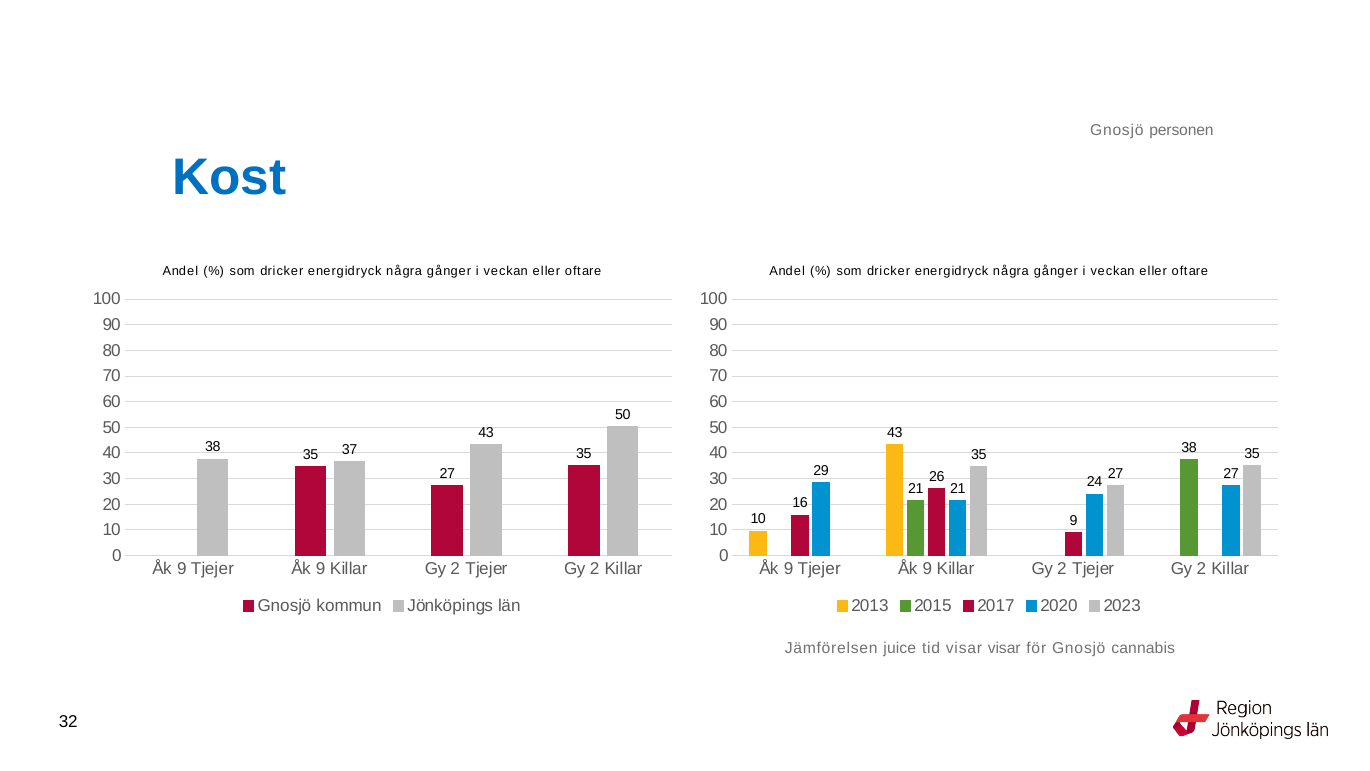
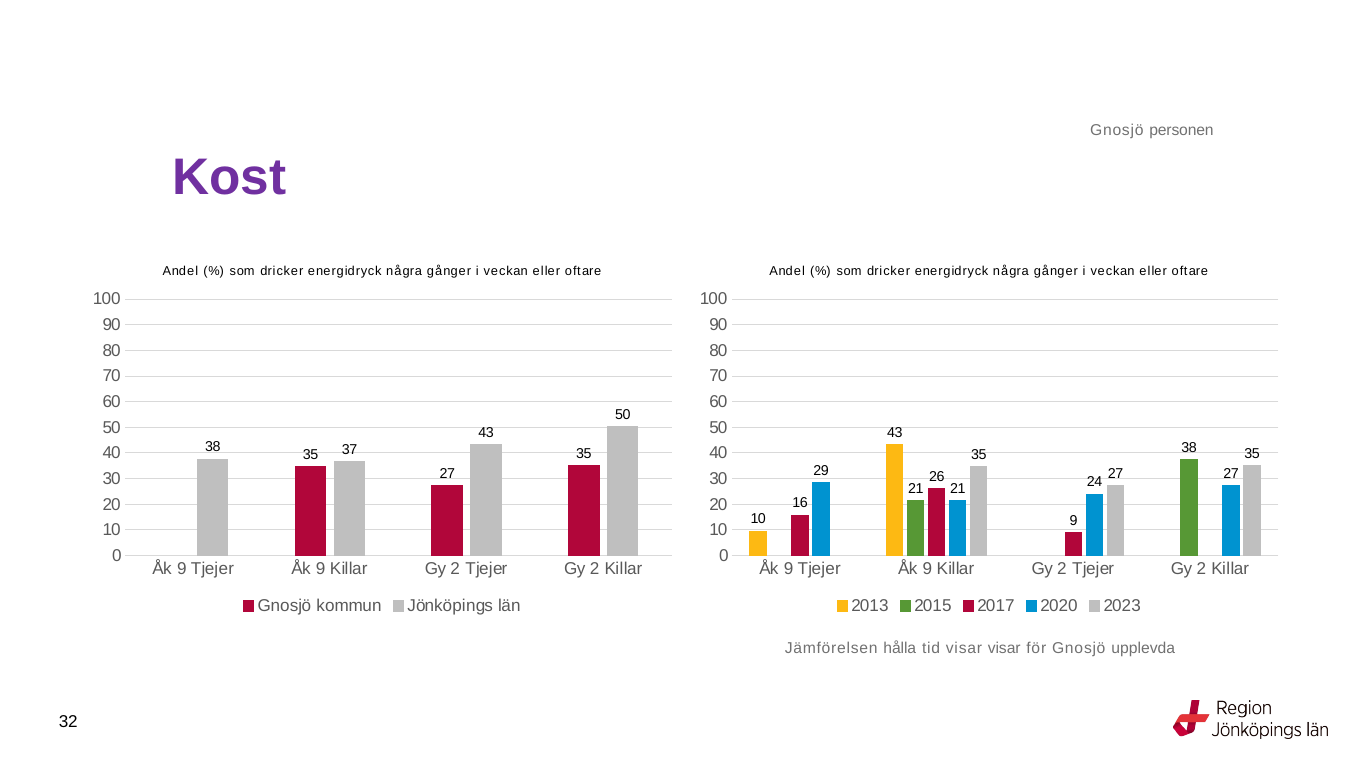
Kost colour: blue -> purple (229, 178)
juice: juice -> hålla (900, 648)
cannabis: cannabis -> upplevda (1143, 648)
